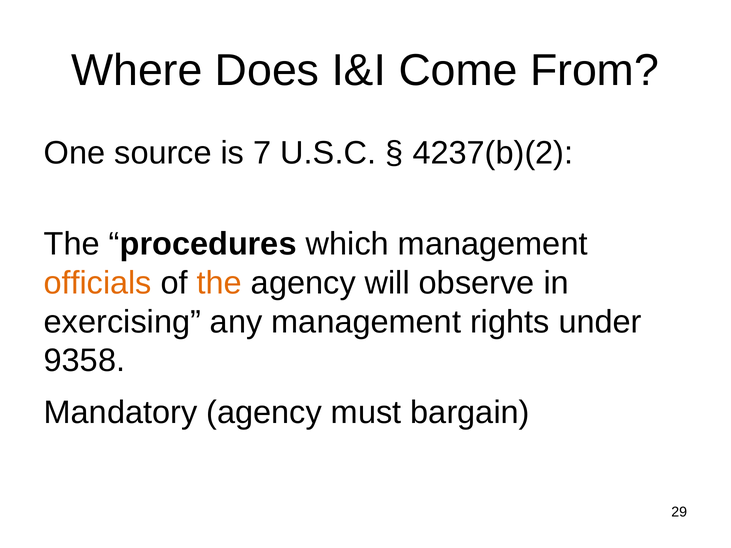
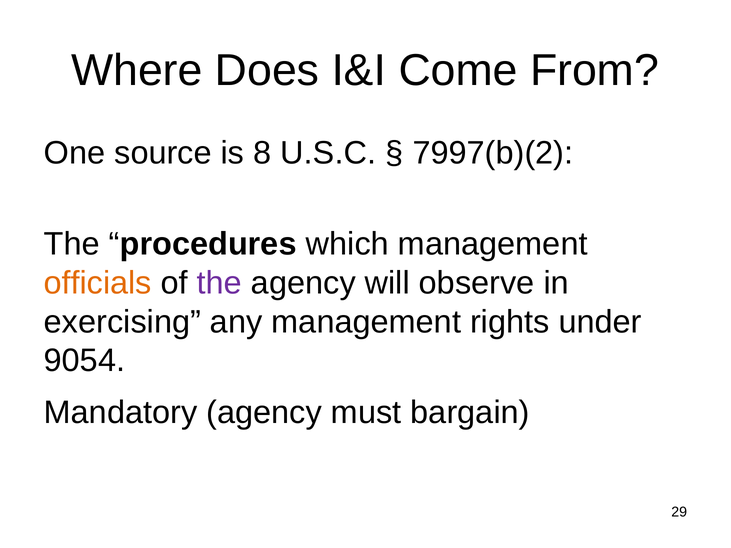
7: 7 -> 8 (262, 153)
4237(b)(2: 4237(b)(2 -> 7997(b)(2 (493, 153)
the colour: orange -> purple (219, 283)
9358: 9358 -> 9054 (84, 361)
